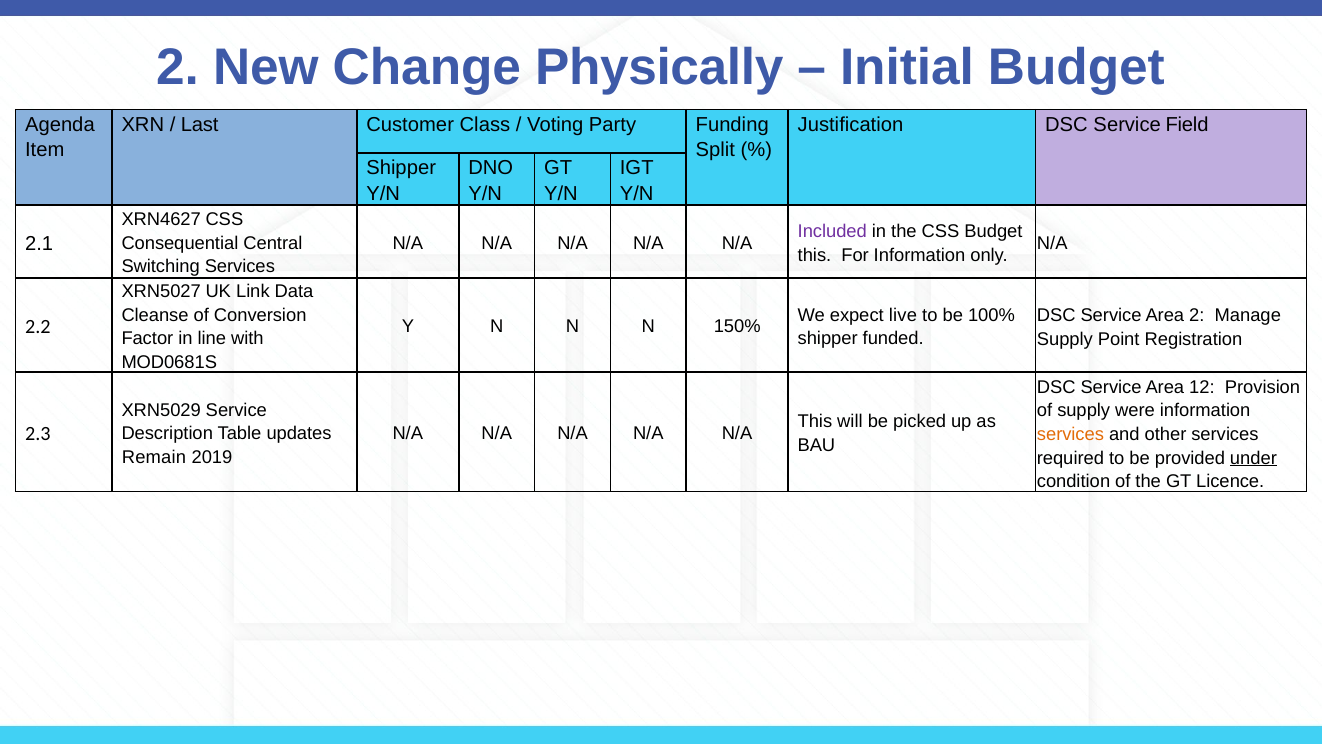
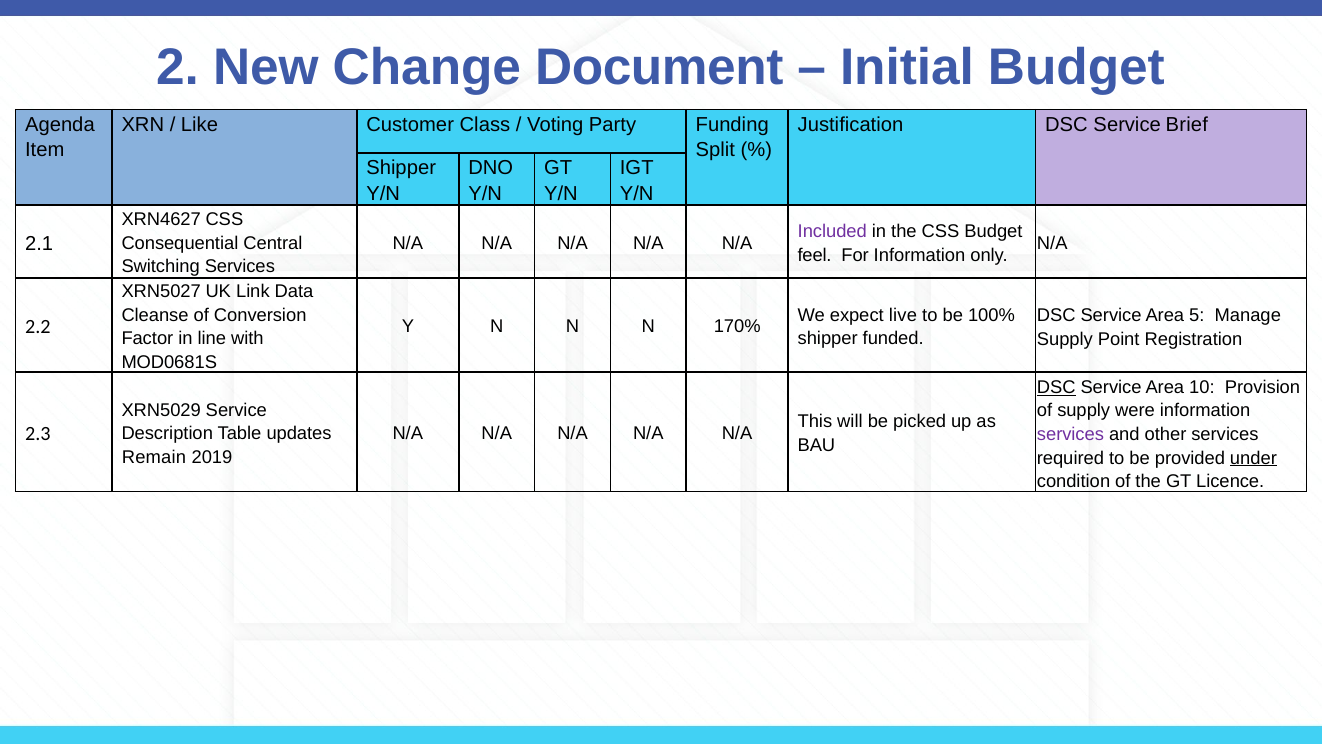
Physically: Physically -> Document (659, 68)
Last: Last -> Like (199, 124)
Field: Field -> Brief (1187, 124)
this: this -> feel (815, 255)
Area 2: 2 -> 5 (1197, 316)
150%: 150% -> 170% (737, 327)
DSC underline: none -> present (1056, 387)
12: 12 -> 10 (1202, 387)
services colour: orange -> purple (1070, 434)
